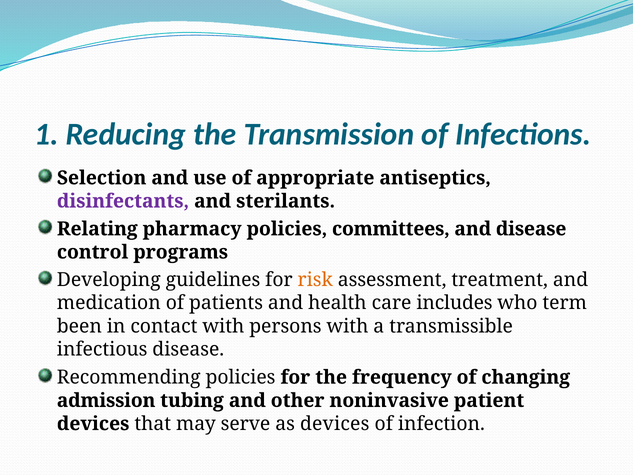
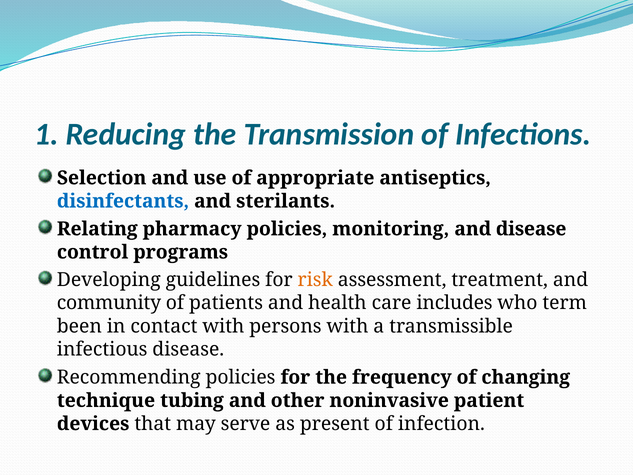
disinfectants colour: purple -> blue (123, 201)
committees: committees -> monitoring (391, 229)
medication: medication -> community (109, 303)
admission: admission -> technique (106, 400)
as devices: devices -> present (335, 424)
